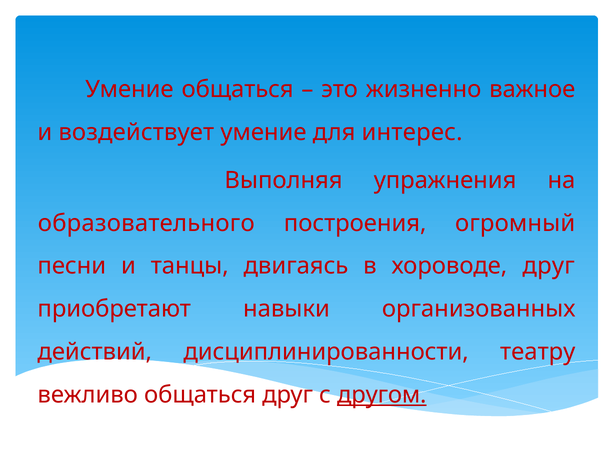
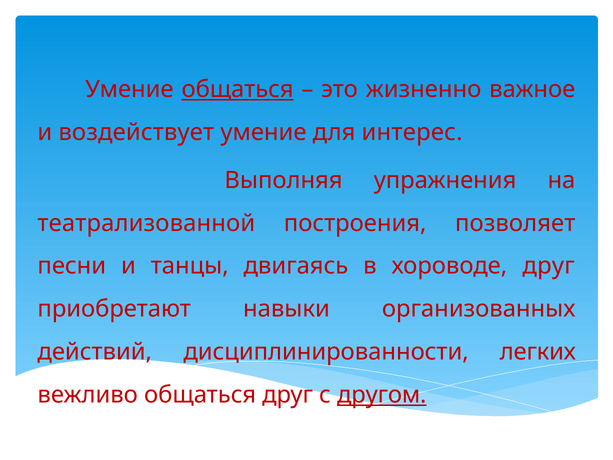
общаться underline: none -> present (238, 89)
образовательного: образовательного -> театрализованной (146, 223)
огромный: огромный -> позволяет (515, 223)
театру: театру -> легких (538, 352)
